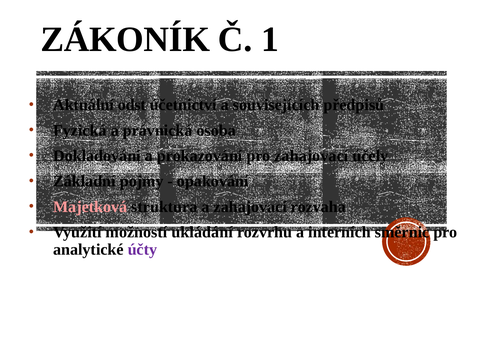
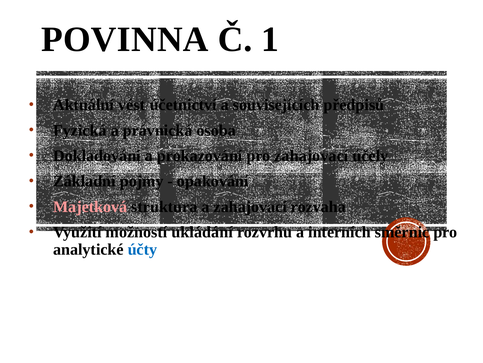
ZÁKONÍK: ZÁKONÍK -> POVINNA (125, 39)
odst: odst -> vést (132, 105)
účty colour: purple -> blue (142, 249)
